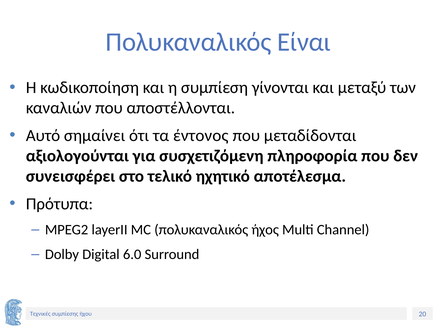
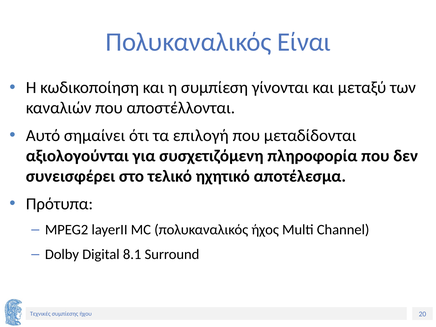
έντονος: έντονος -> επιλογή (201, 136)
6.0: 6.0 -> 8.1 (132, 254)
